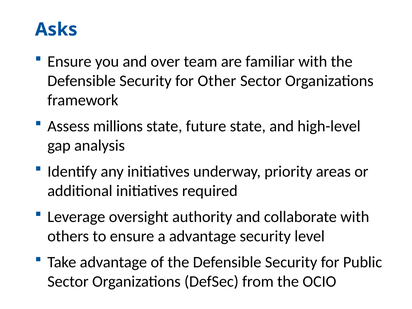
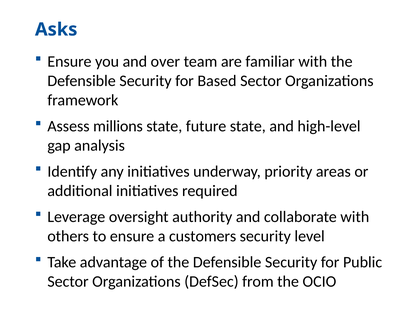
Other: Other -> Based (217, 81)
a advantage: advantage -> customers (203, 236)
